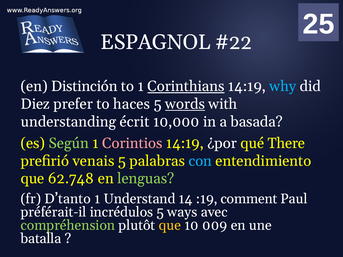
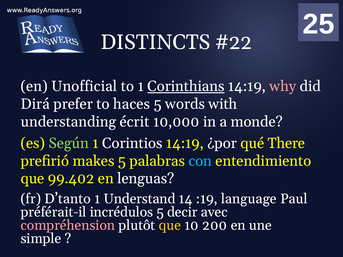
ESPAGNOL: ESPAGNOL -> DISTINCTS (156, 42)
Distinción: Distinción -> Unofficial (84, 86)
why colour: light blue -> pink (283, 86)
Diez: Diez -> Dirá (35, 104)
words underline: present -> none (185, 104)
basada: basada -> monde (257, 122)
Corintios colour: pink -> white (132, 143)
venais: venais -> makes (94, 161)
62.748: 62.748 -> 99.402 (71, 179)
lenguas colour: light green -> white (146, 179)
comment: comment -> language (249, 199)
ways: ways -> decir (182, 212)
compréhension colour: light green -> pink (68, 226)
009: 009 -> 200 (215, 226)
batalla: batalla -> simple (41, 239)
